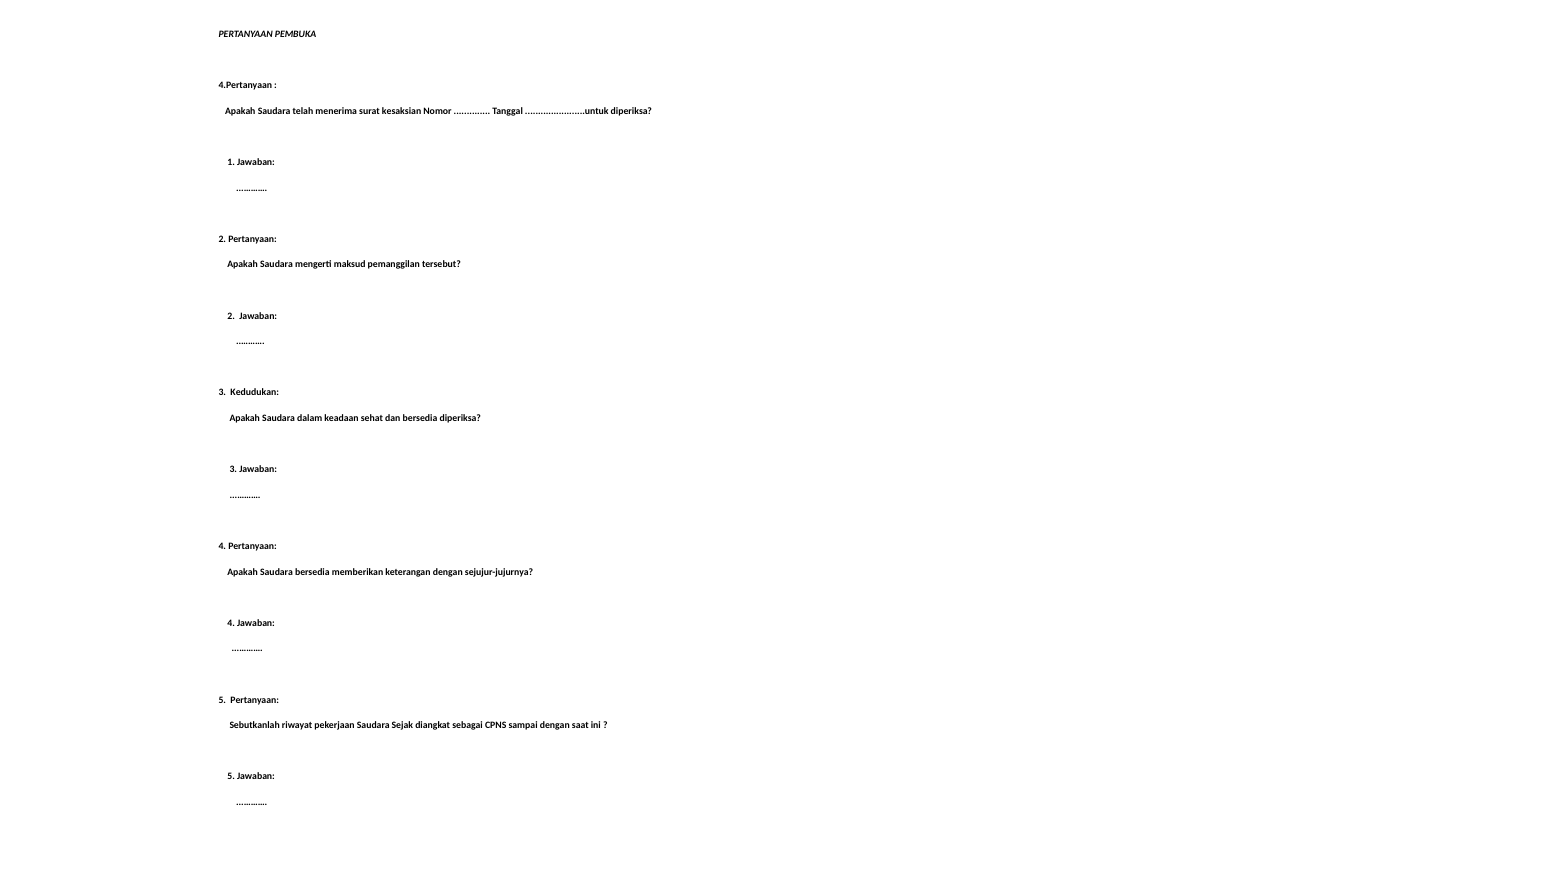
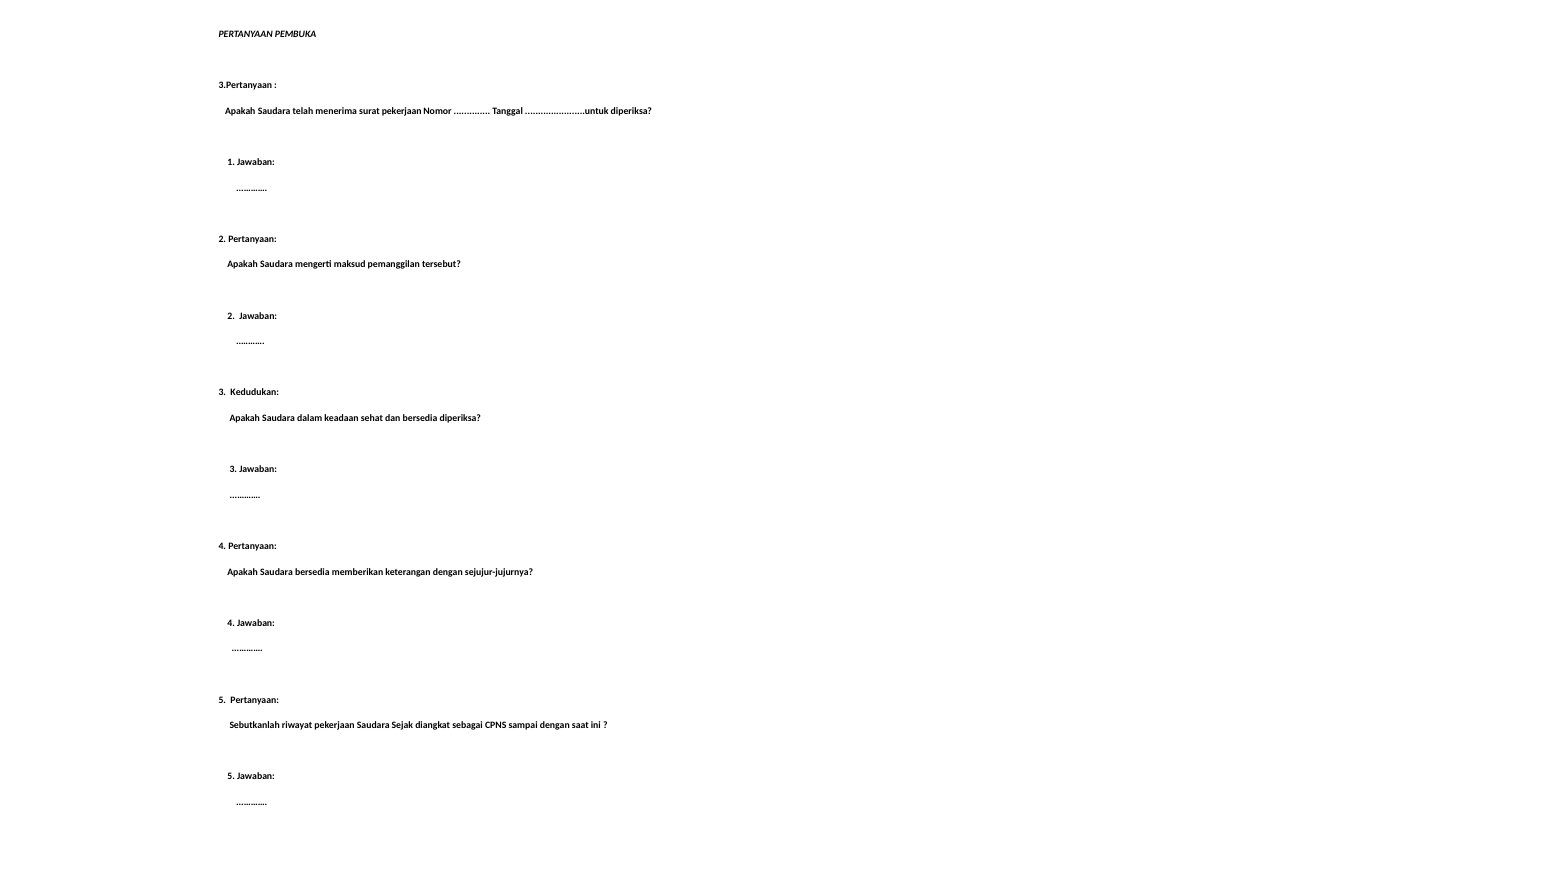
4.Pertanyaan: 4.Pertanyaan -> 3.Pertanyaan (245, 85)
surat kesaksian: kesaksian -> pekerjaan (402, 111)
